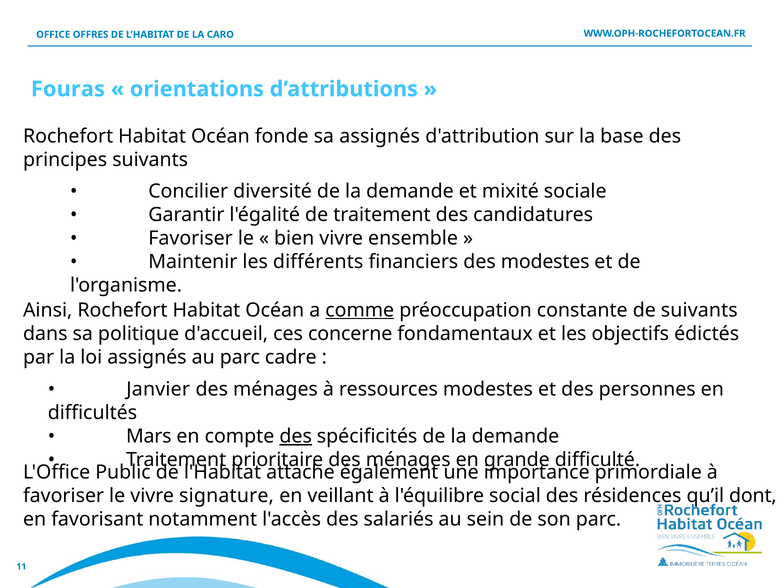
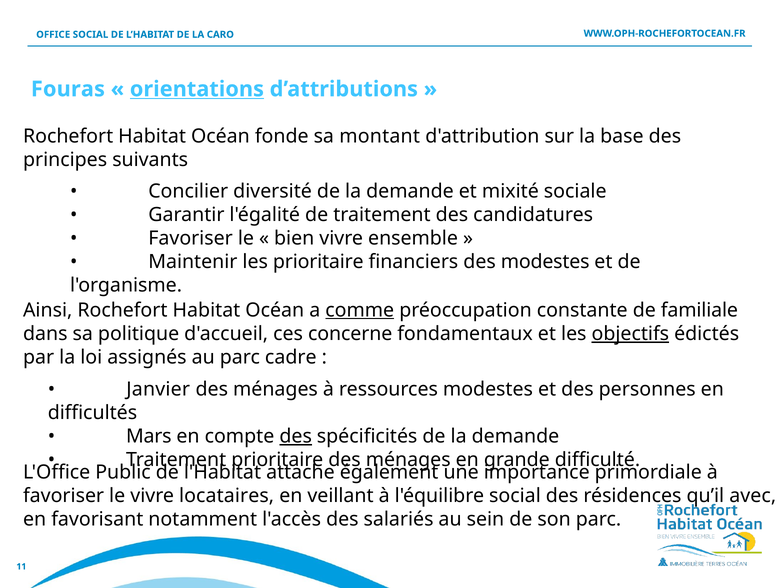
OFFRES: OFFRES -> SOCIAL (91, 34)
orientations underline: none -> present (197, 89)
sa assignés: assignés -> montant (380, 136)
les différents: différents -> prioritaire (318, 262)
de suivants: suivants -> familiale (699, 310)
objectifs underline: none -> present (630, 333)
signature: signature -> locataires (227, 495)
dont: dont -> avec (753, 495)
